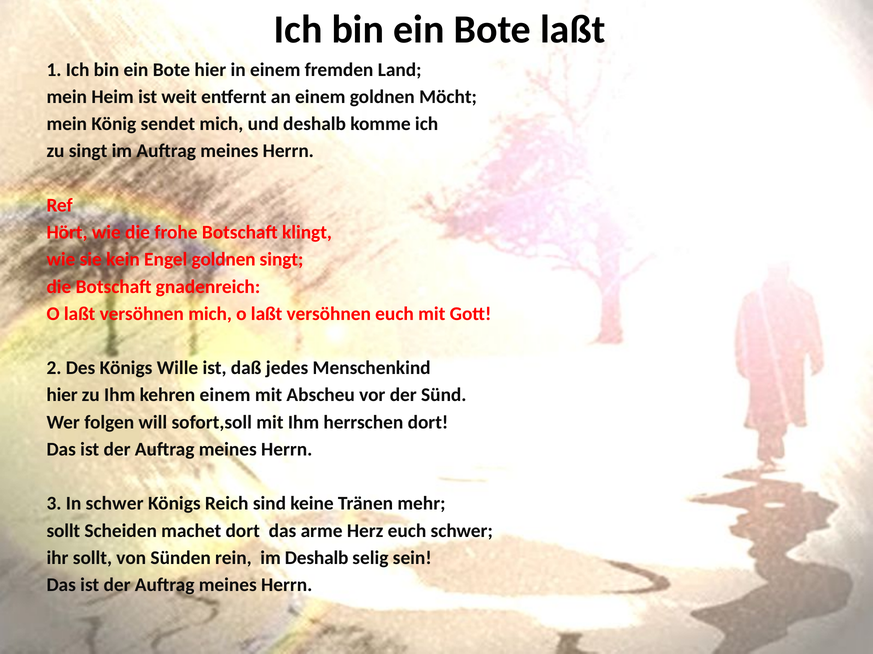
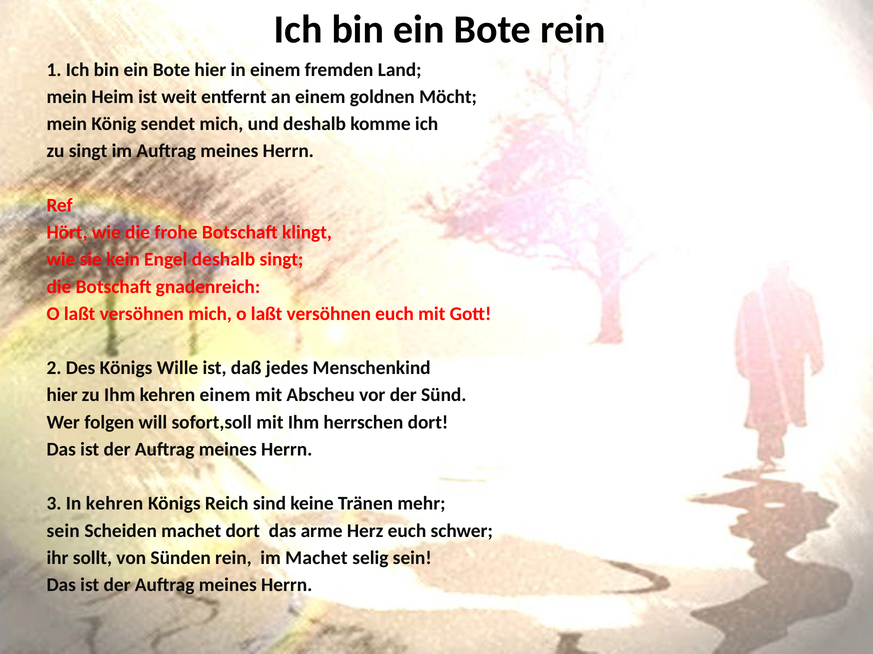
Bote laßt: laßt -> rein (573, 30)
Engel goldnen: goldnen -> deshalb (223, 260)
In schwer: schwer -> kehren (115, 504)
sollt: sollt -> sein (63, 531)
im Deshalb: Deshalb -> Machet (316, 558)
